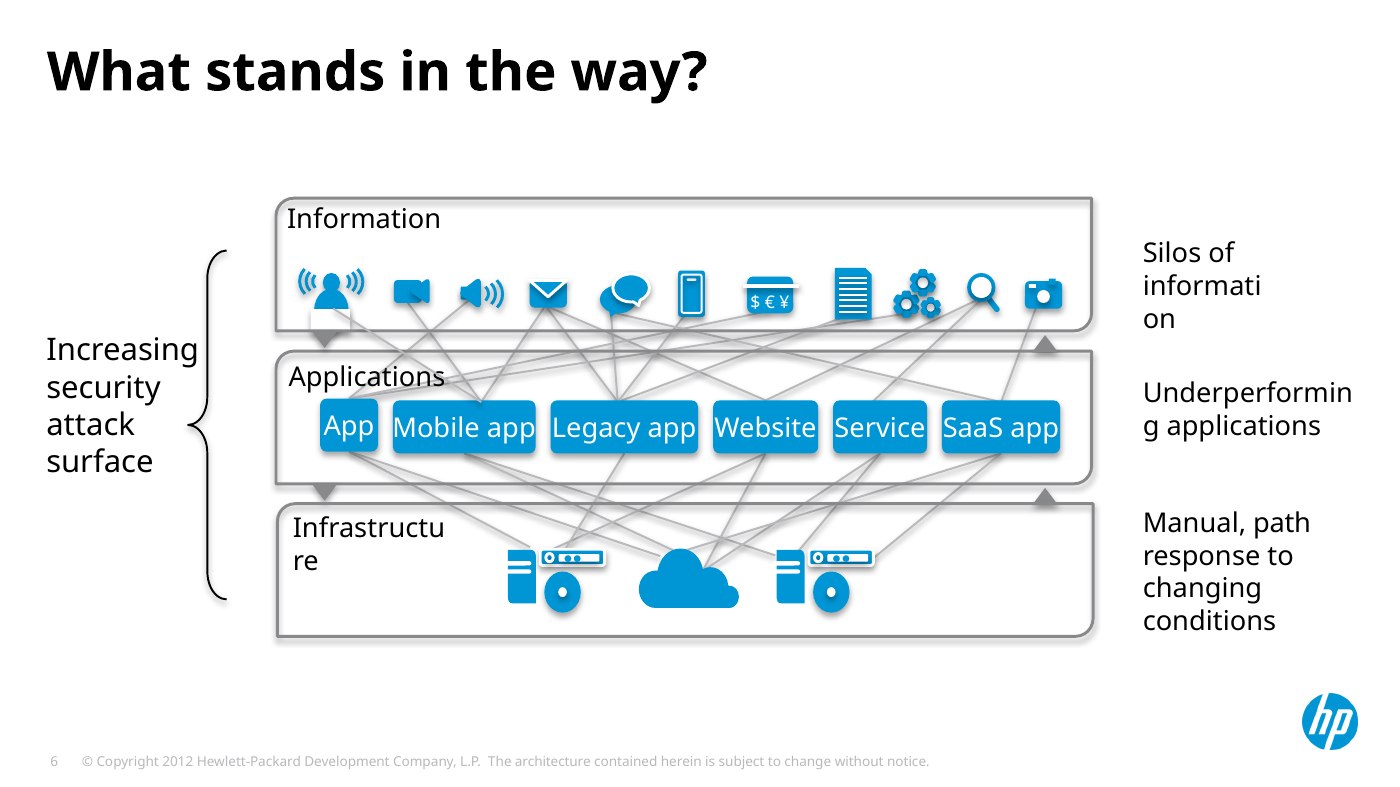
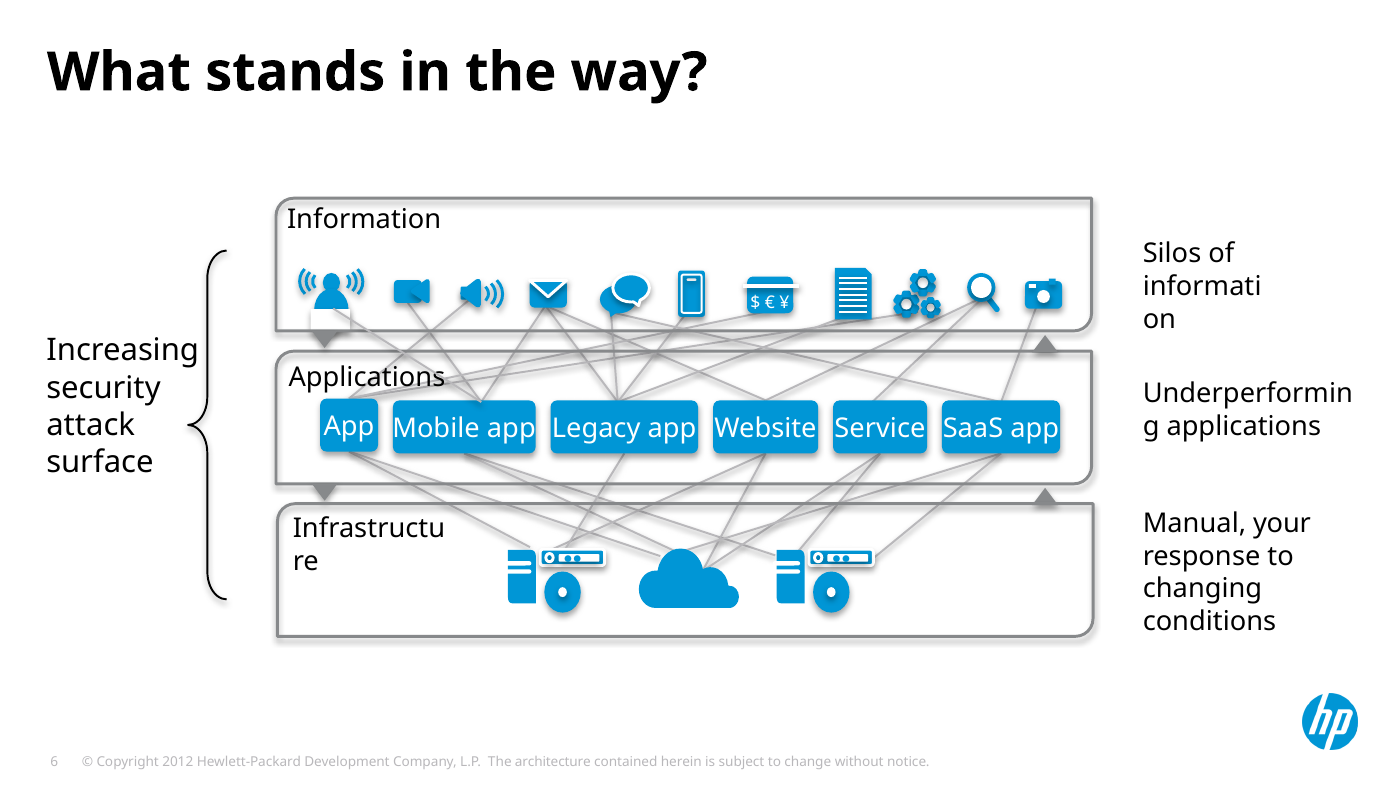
path: path -> your (1282, 524)
